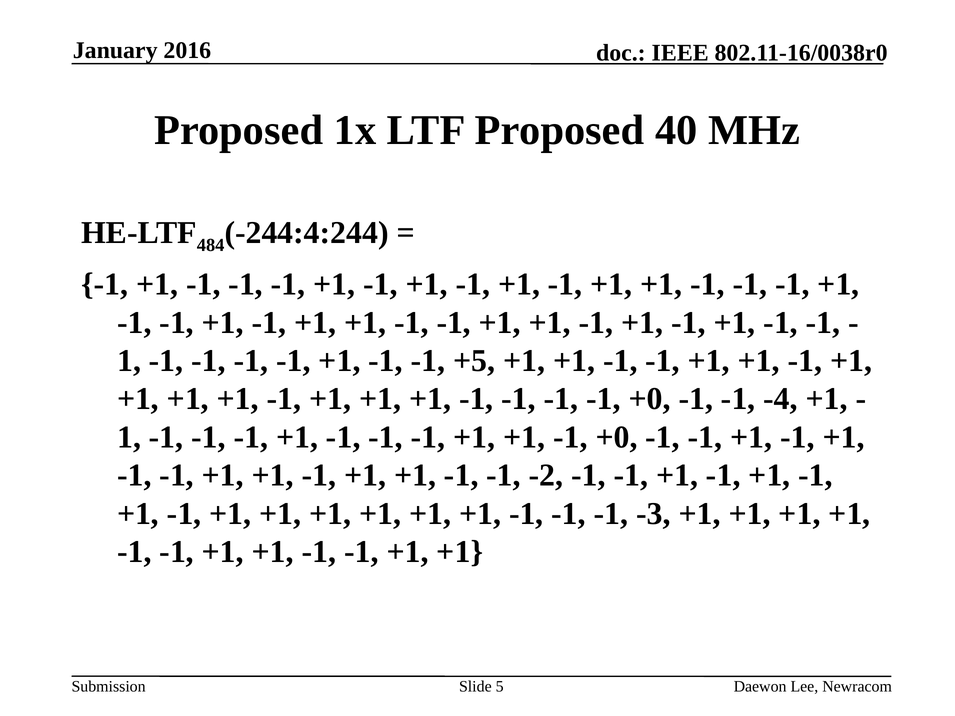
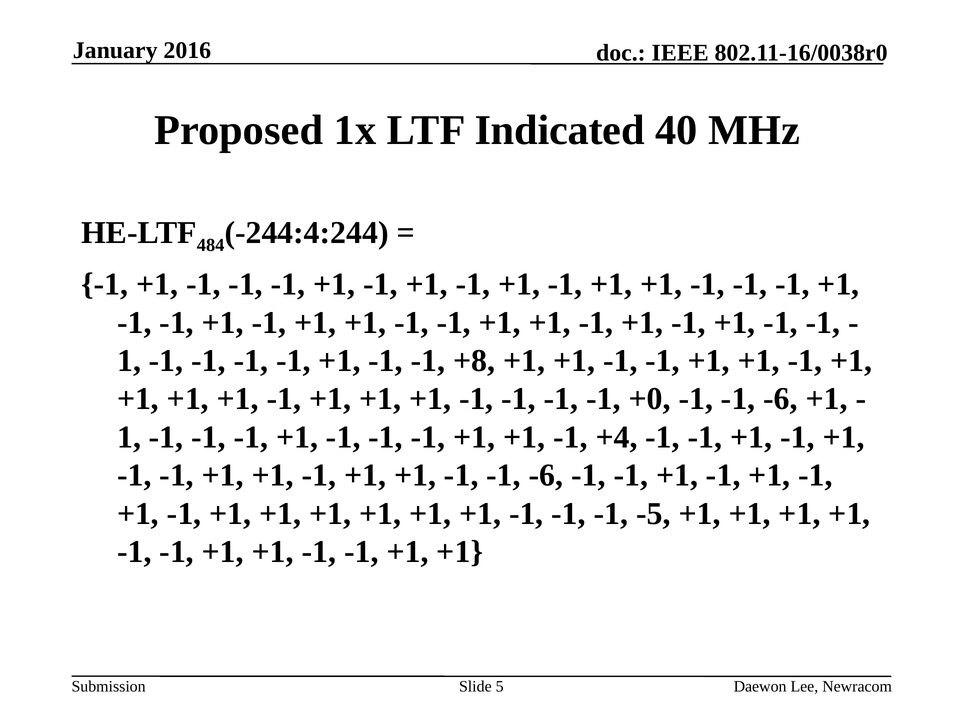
LTF Proposed: Proposed -> Indicated (560, 130)
+5: +5 -> +8 (474, 361)
+0 -1 -1 -4: -4 -> -6 (781, 399)
+1 -1 +0: +0 -> +4 (617, 437)
+1 -1 -1 -2: -2 -> -6 (546, 475)
-3: -3 -> -5 (653, 514)
